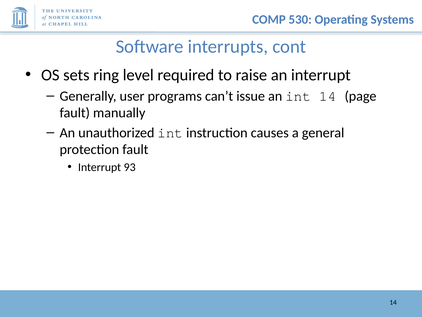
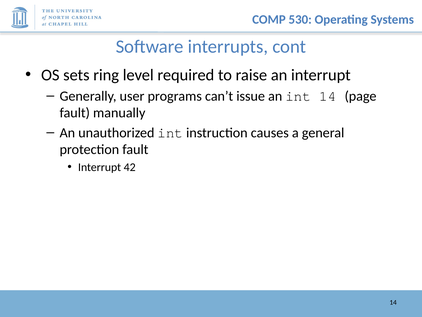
93: 93 -> 42 (130, 167)
